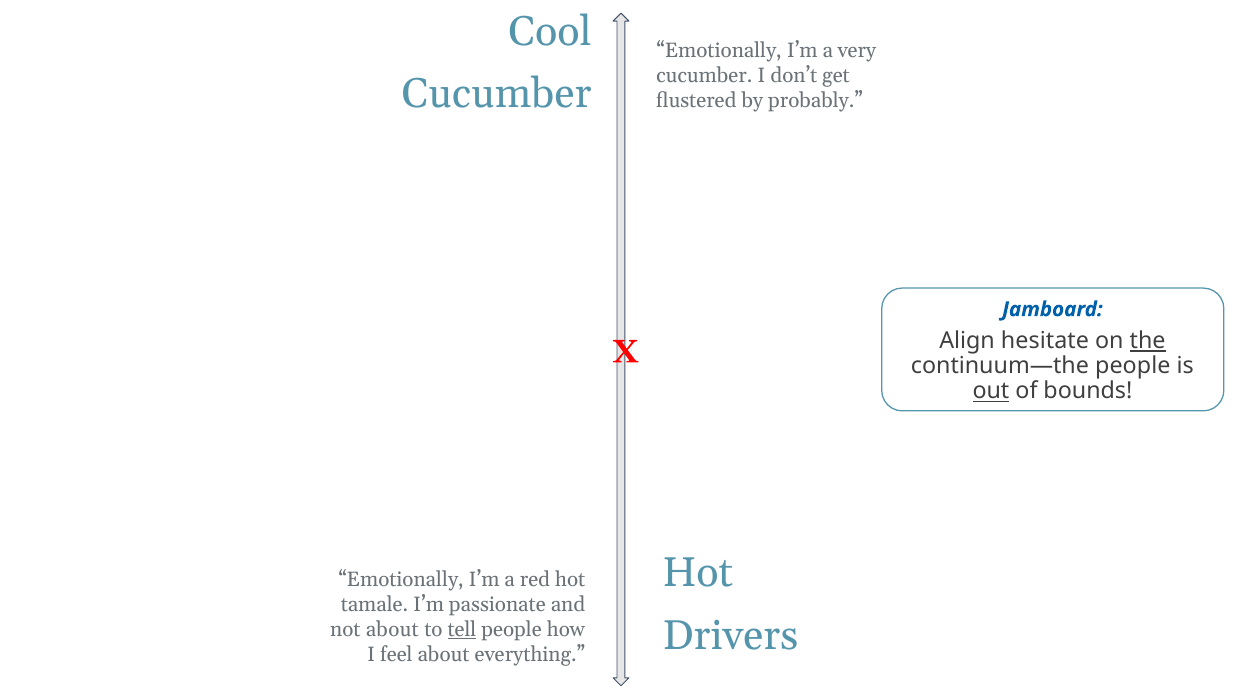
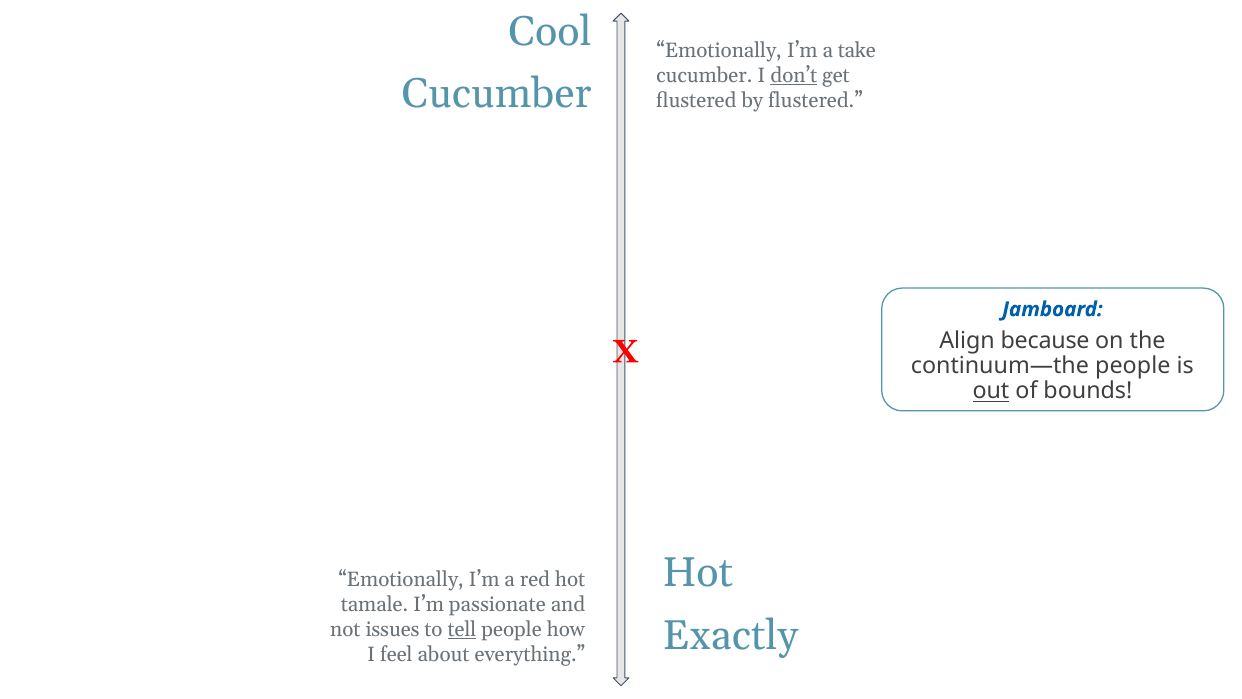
very: very -> take (857, 51)
don’t underline: none -> present (794, 76)
by probably: probably -> flustered (815, 101)
hesitate: hesitate -> because (1045, 341)
the underline: present -> none (1148, 341)
not about: about -> issues (393, 629)
Drivers: Drivers -> Exactly (730, 635)
